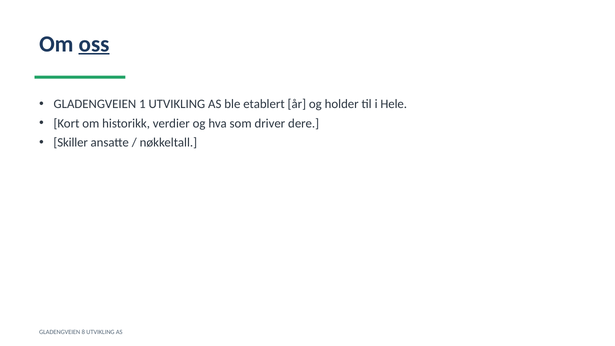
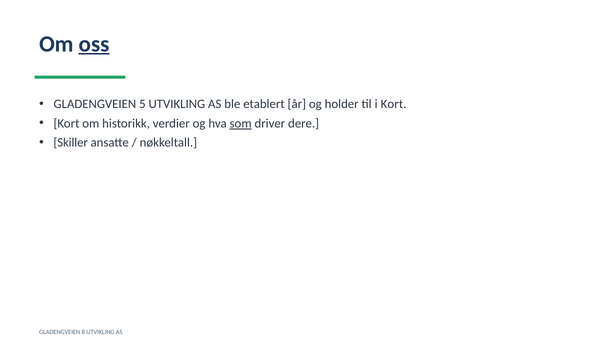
1: 1 -> 5 (142, 104)
i Hele: Hele -> Kort (394, 104)
som underline: none -> present (241, 123)
